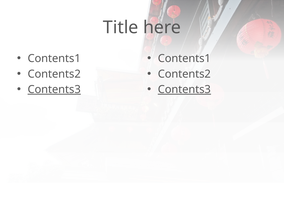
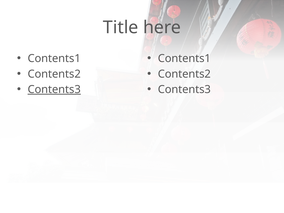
Contents3 underline: present -> none (184, 89)
